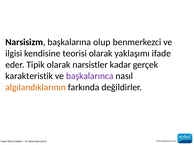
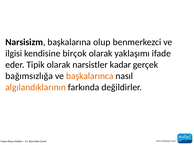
teorisi: teorisi -> birçok (75, 54)
karakteristik: karakteristik -> bağımsızlığa (29, 76)
başkalarınca colour: purple -> orange (90, 76)
